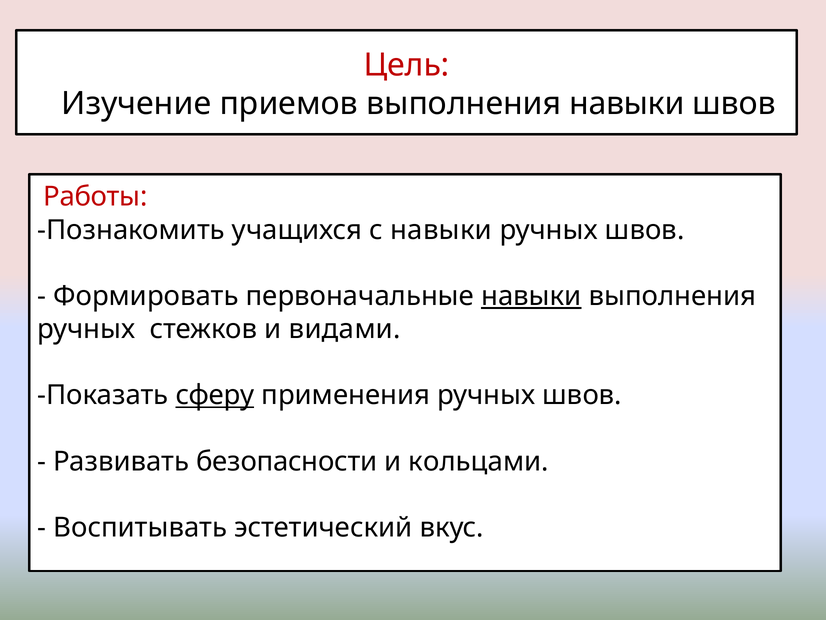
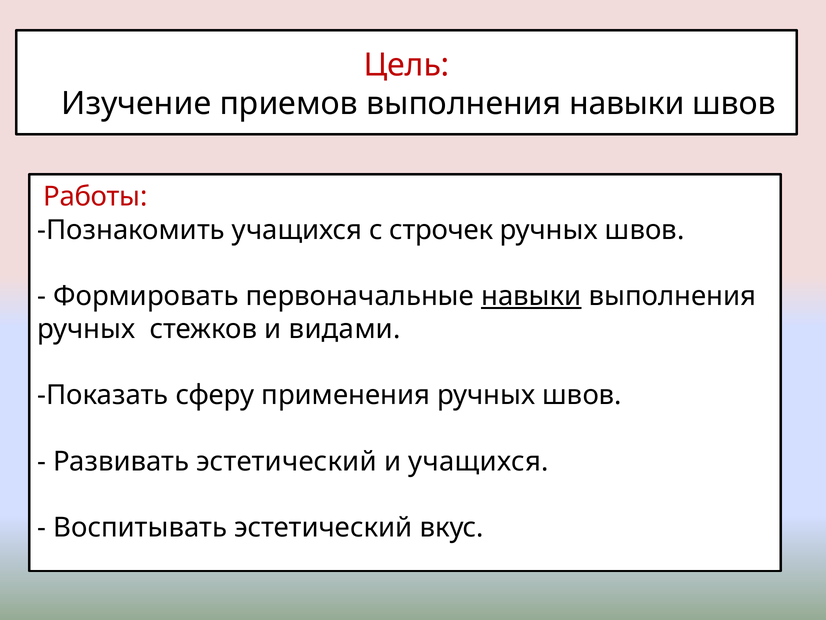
с навыки: навыки -> строчек (441, 230)
сферу underline: present -> none (215, 395)
Развивать безопасности: безопасности -> эстетический (287, 461)
и кольцами: кольцами -> учащихся (479, 461)
